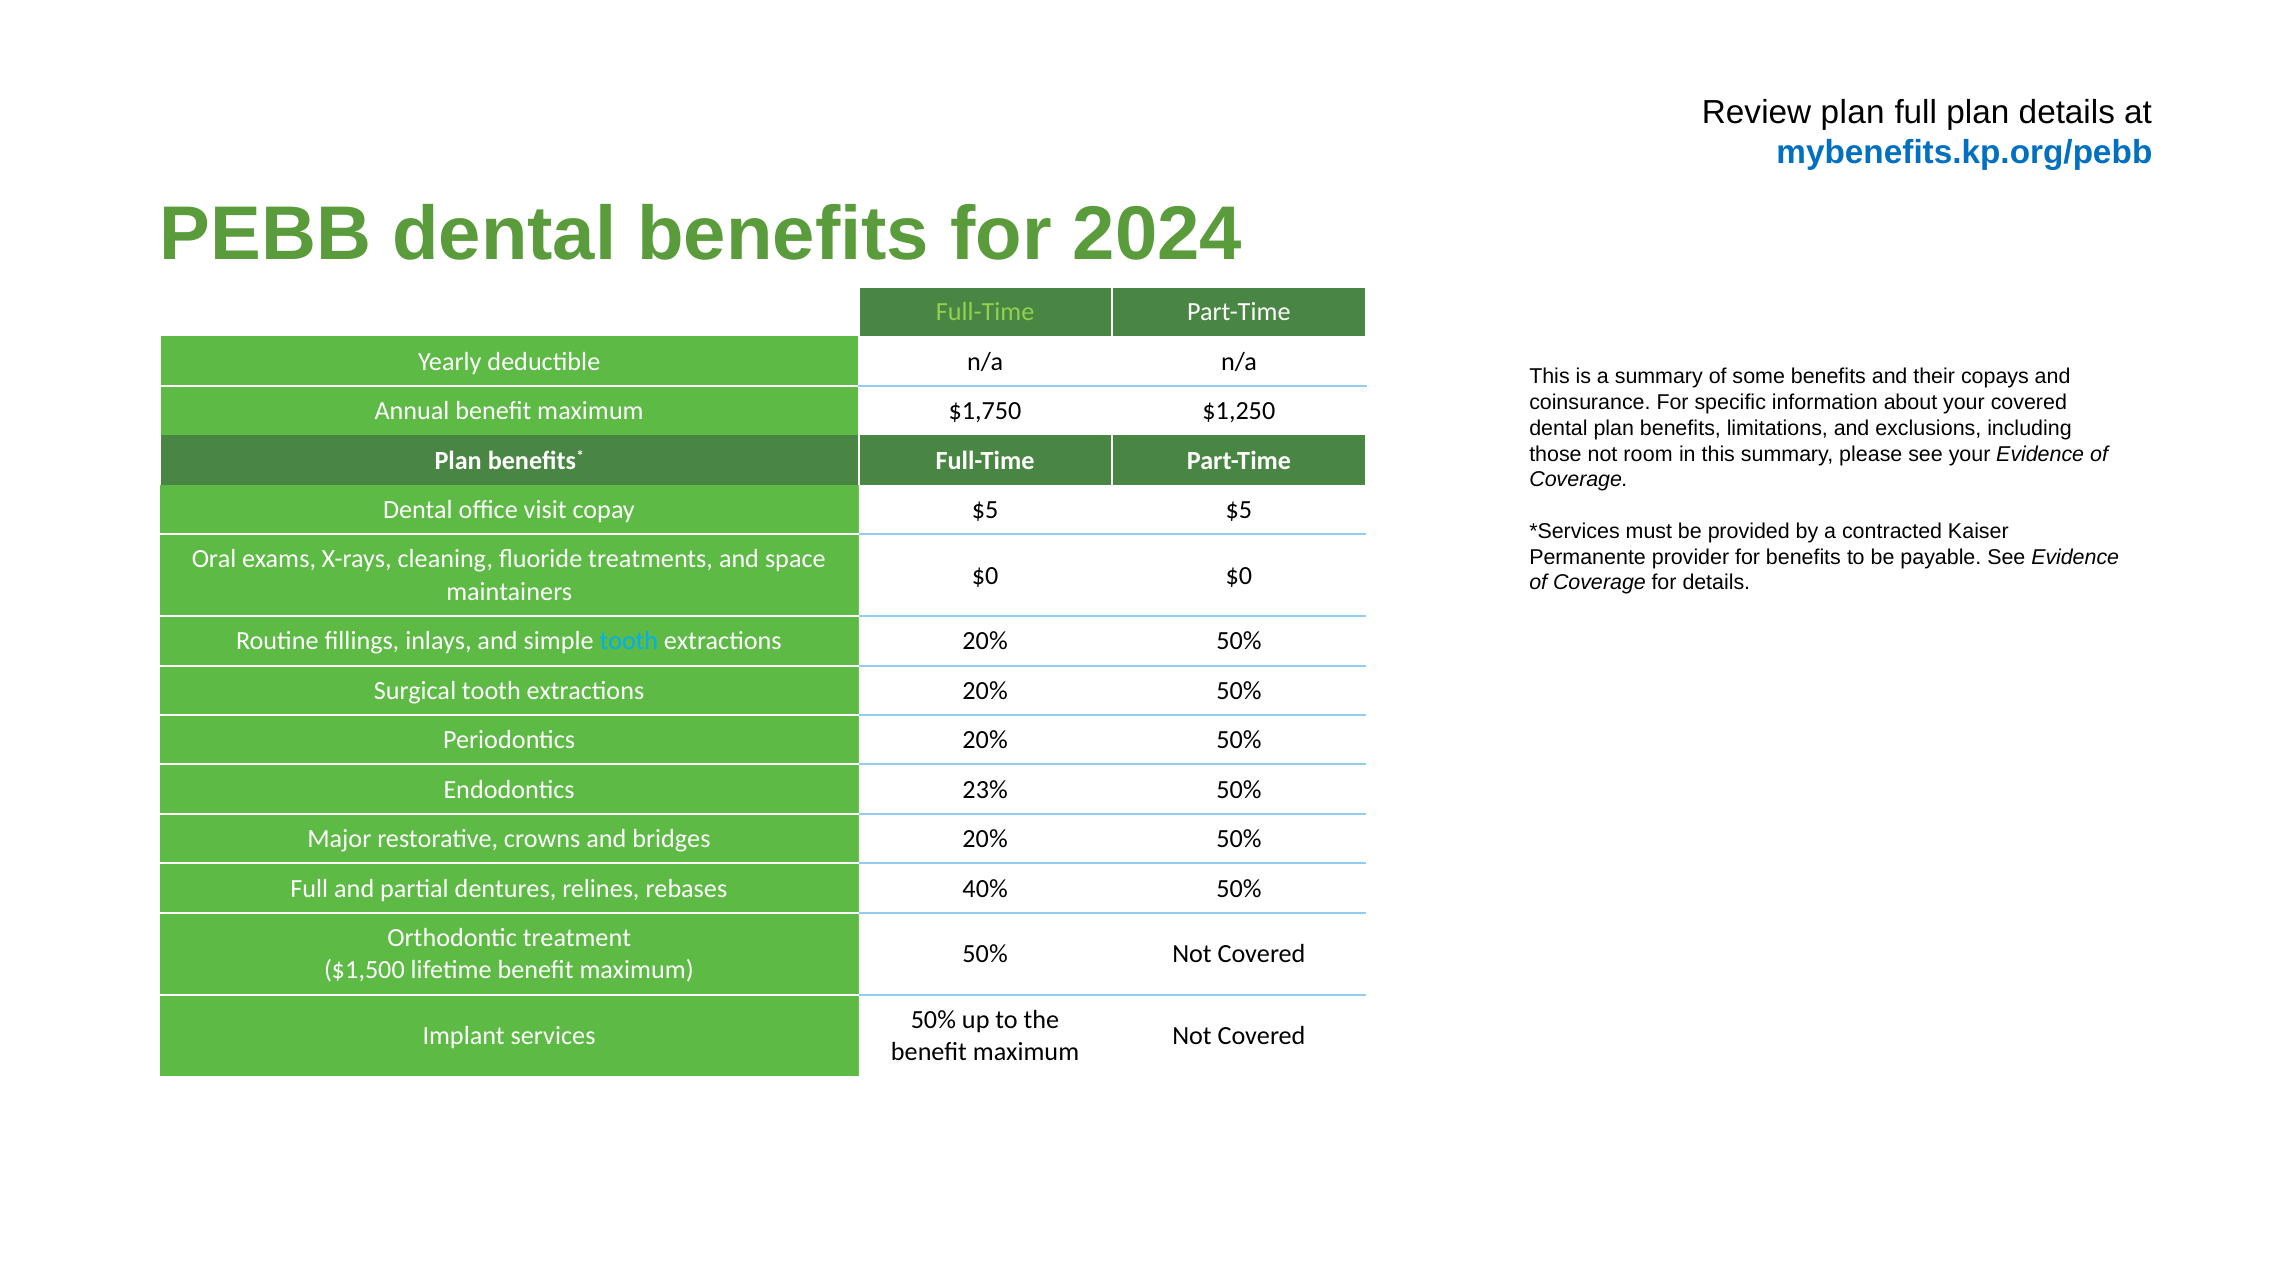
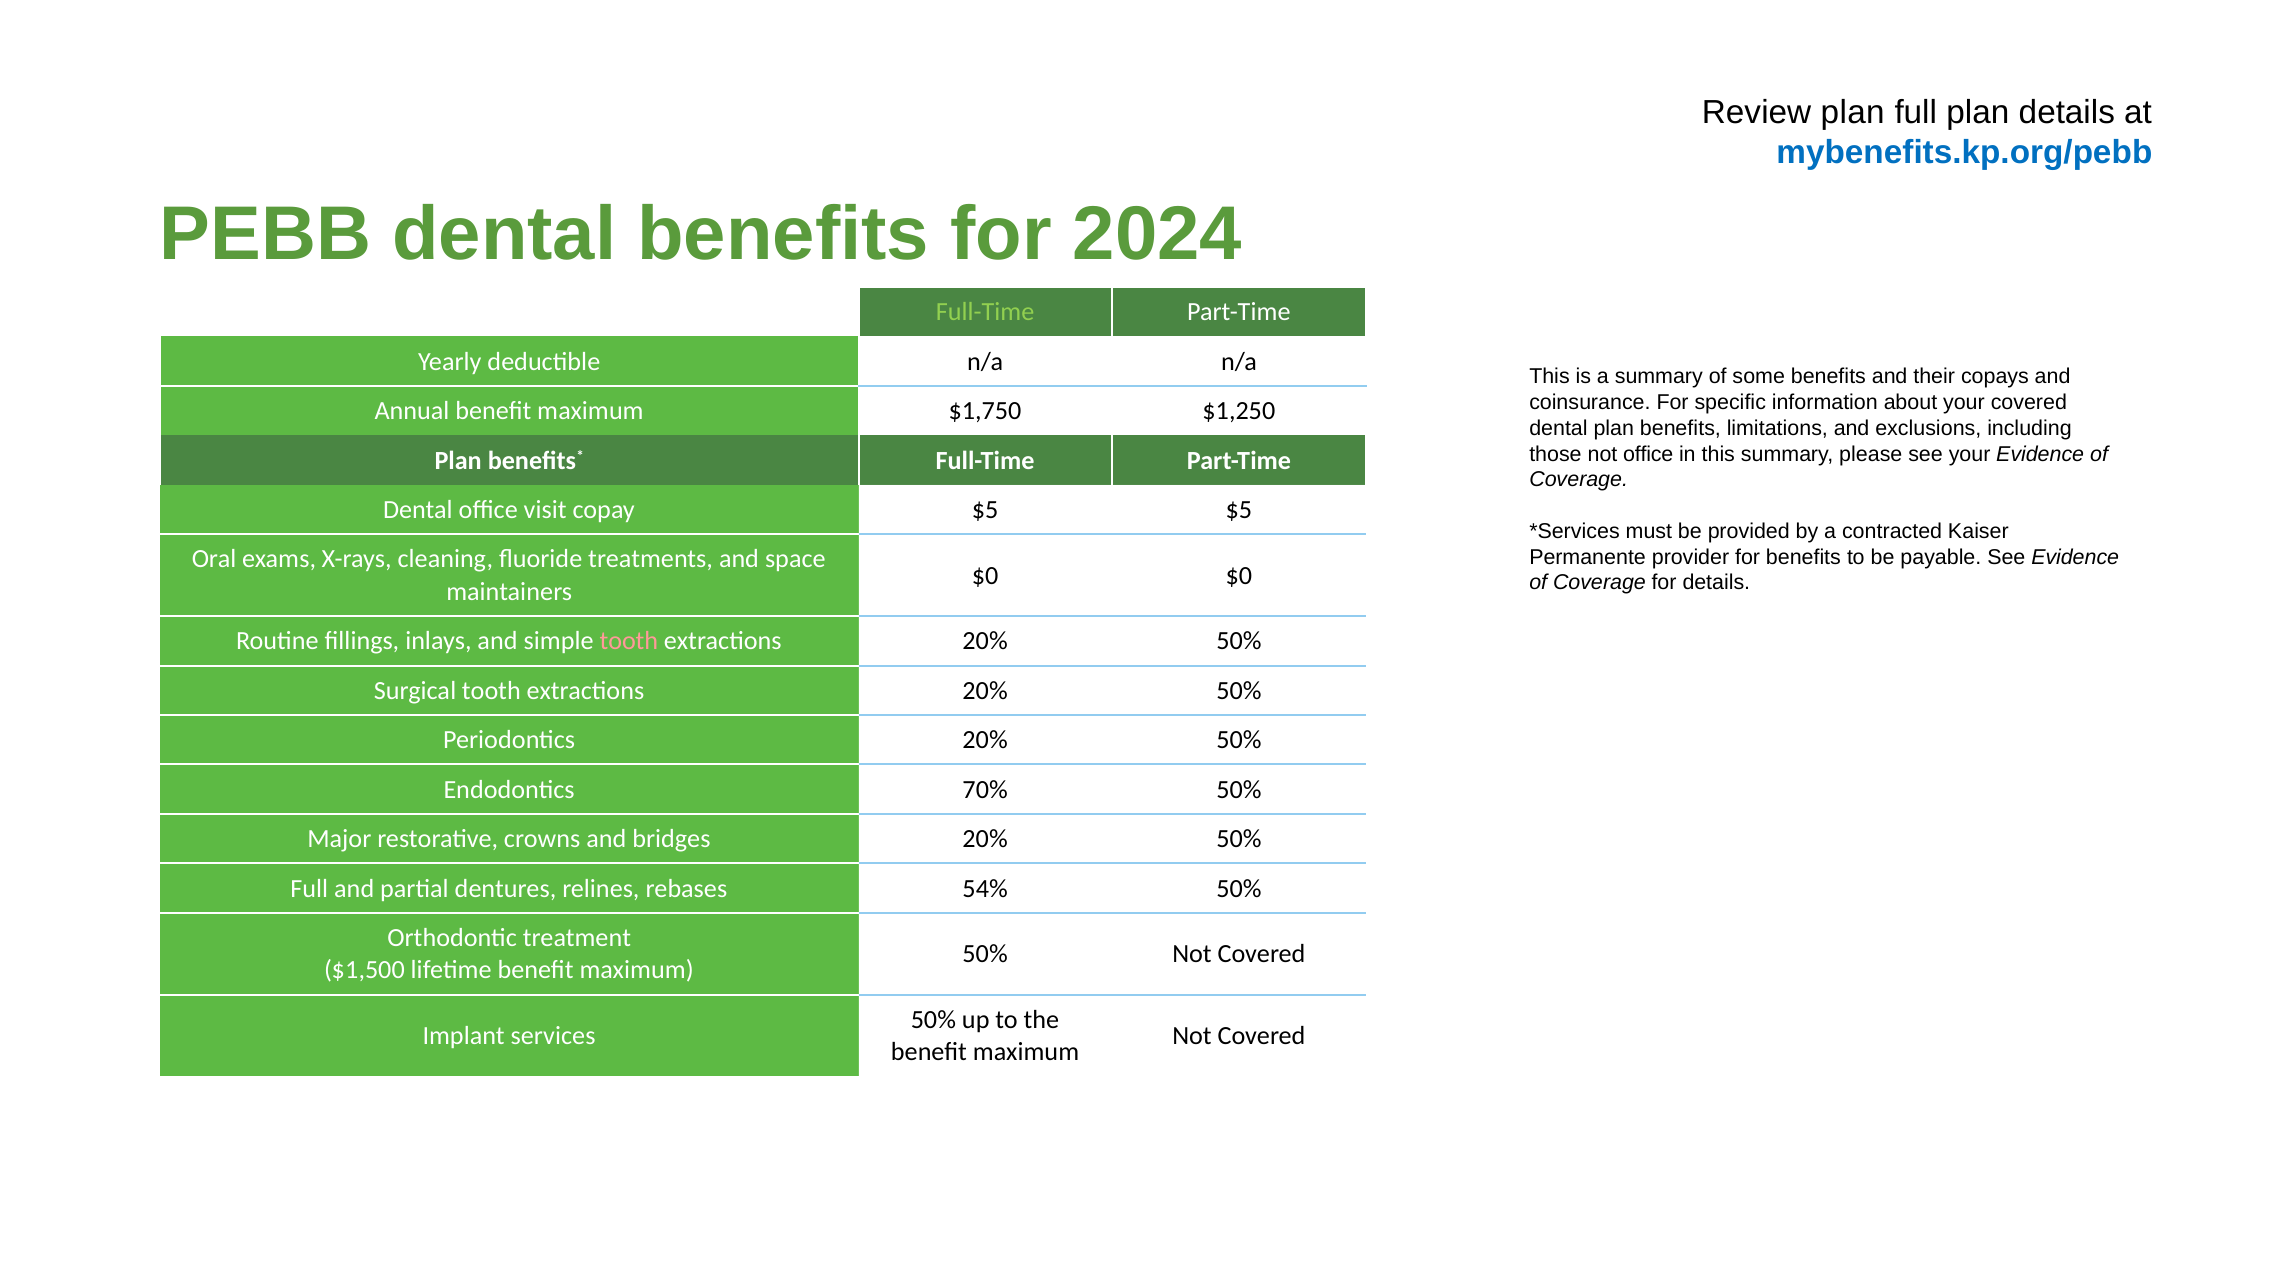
not room: room -> office (1648, 454)
tooth colour: light blue -> pink (629, 641)
23%: 23% -> 70% (985, 790)
40%: 40% -> 54% (985, 889)
